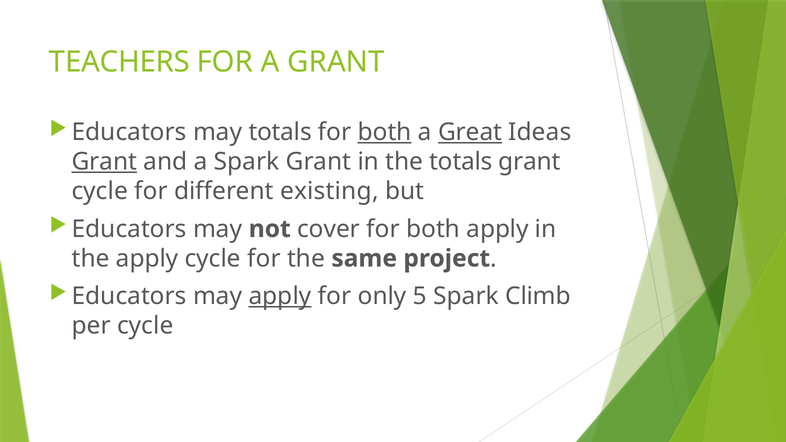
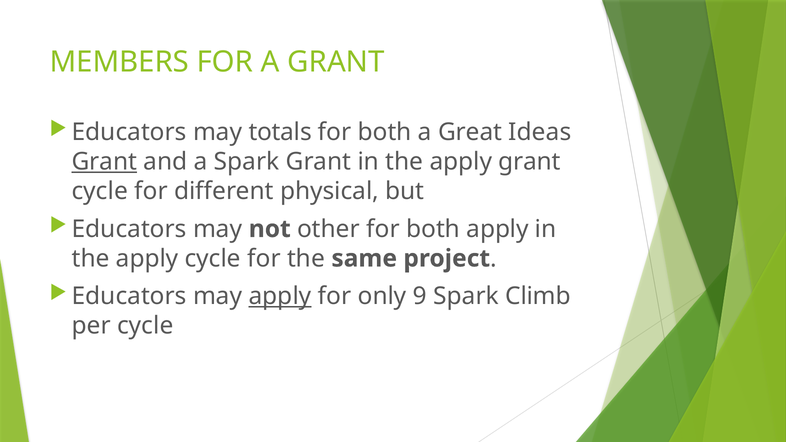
TEACHERS: TEACHERS -> MEMBERS (119, 62)
both underline: present -> none (385, 132)
Great underline: present -> none (470, 132)
Grant in the totals: totals -> apply (461, 162)
existing: existing -> physical (330, 191)
cover: cover -> other (329, 229)
5: 5 -> 9 (420, 296)
